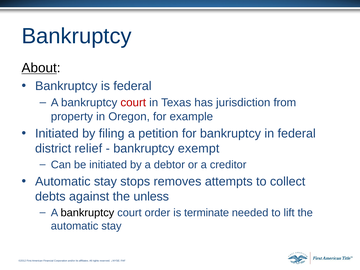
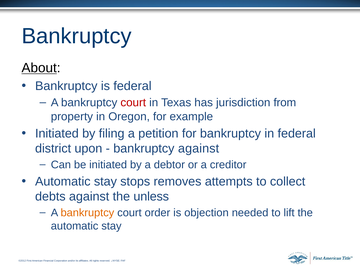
relief: relief -> upon (88, 149)
bankruptcy exempt: exempt -> against (199, 149)
bankruptcy colour: black -> orange (87, 213)
terminate: terminate -> objection (206, 213)
